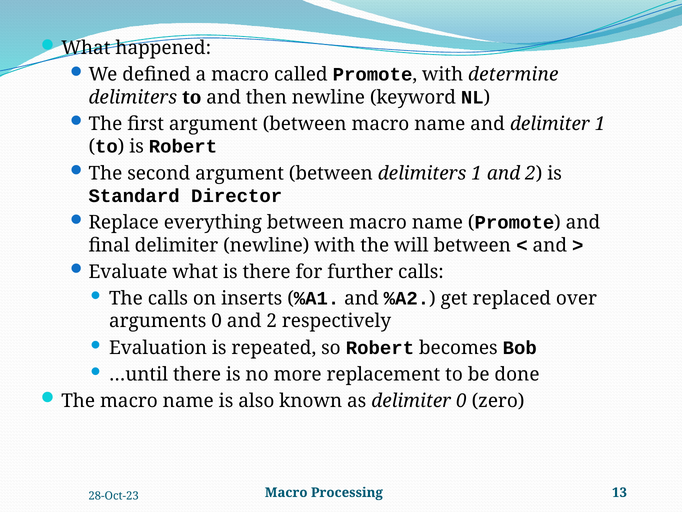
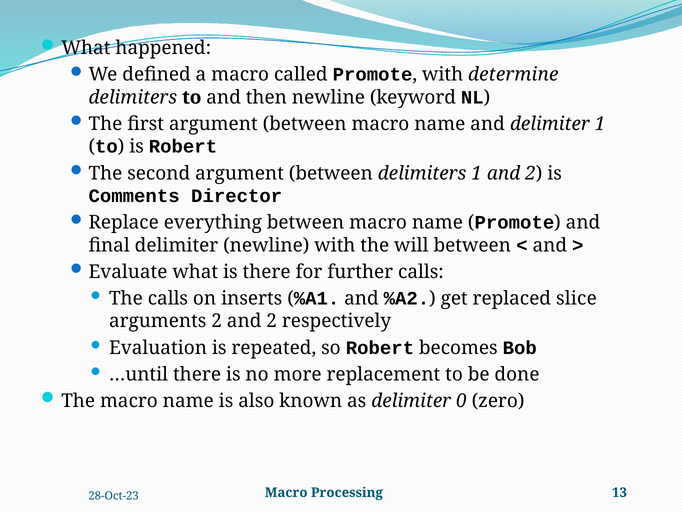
Standard: Standard -> Comments (134, 196)
over: over -> slice (576, 298)
arguments 0: 0 -> 2 (217, 321)
